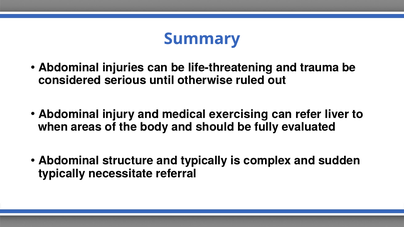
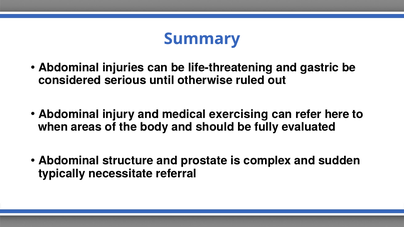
trauma: trauma -> gastric (320, 68)
liver: liver -> here (337, 114)
and typically: typically -> prostate (204, 161)
